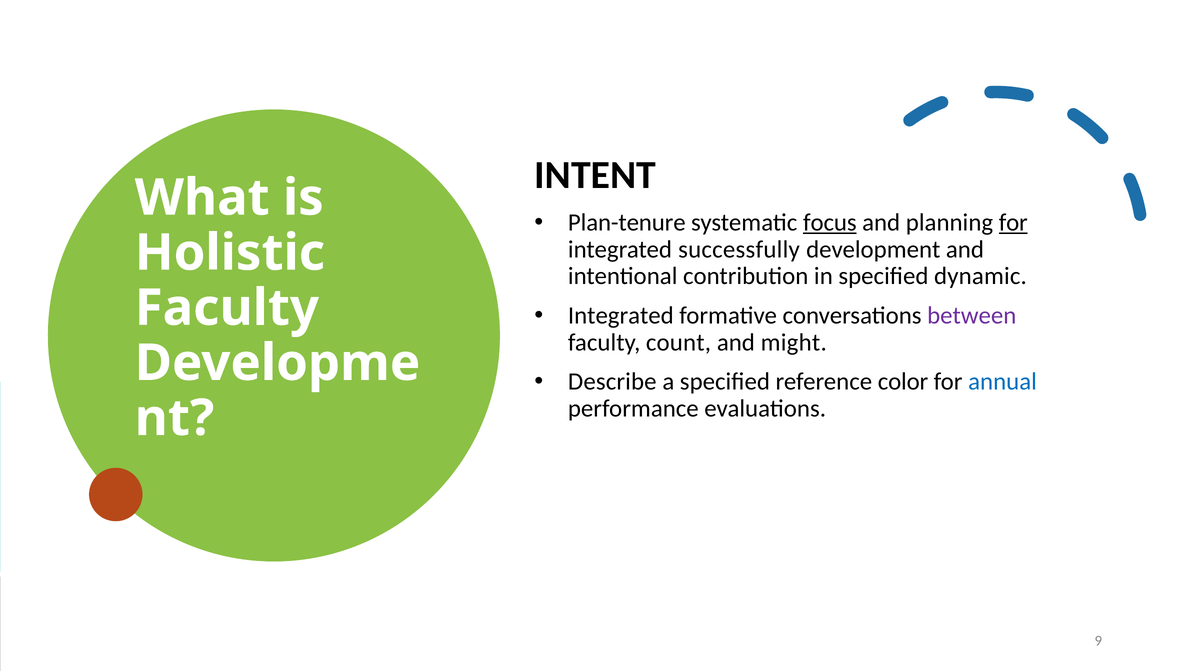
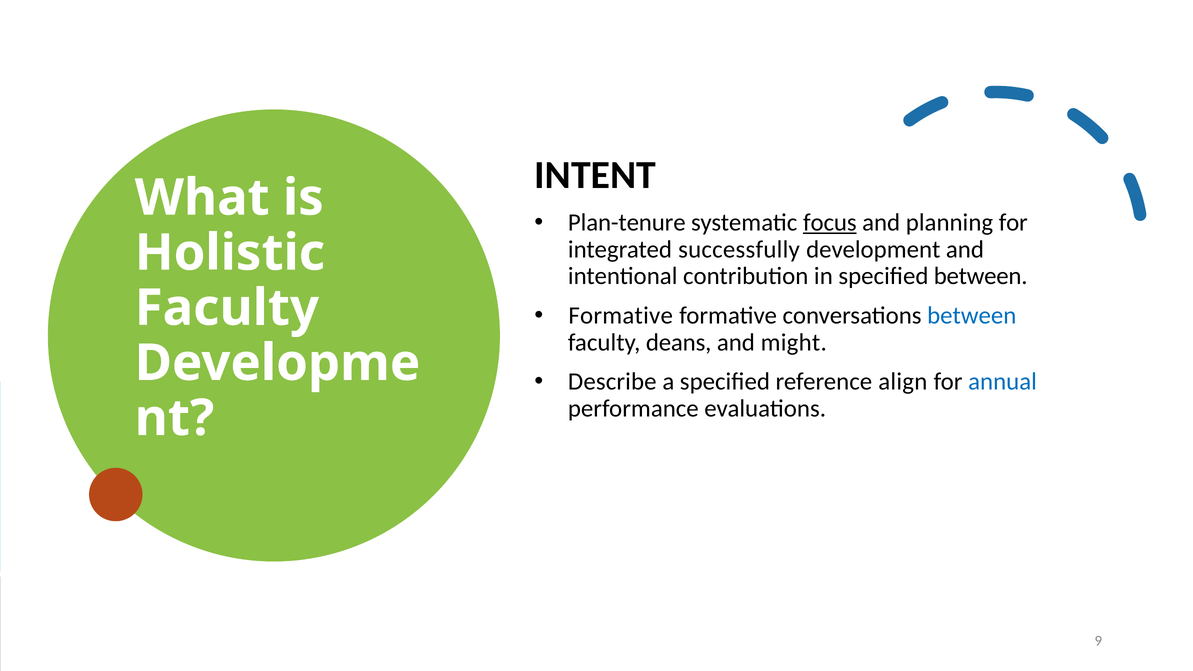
for underline: present -> none (1013, 223)
specified dynamic: dynamic -> between (981, 276)
Integrated: Integrated -> Formative (621, 316)
between colour: purple -> blue (972, 316)
count: count -> deans (679, 342)
color: color -> align (903, 382)
